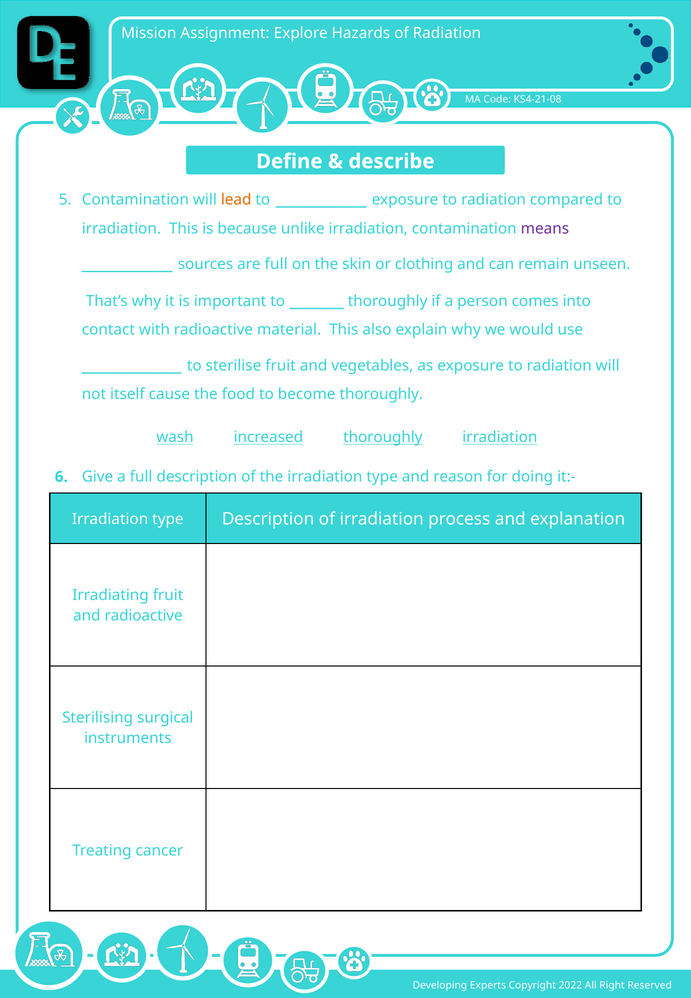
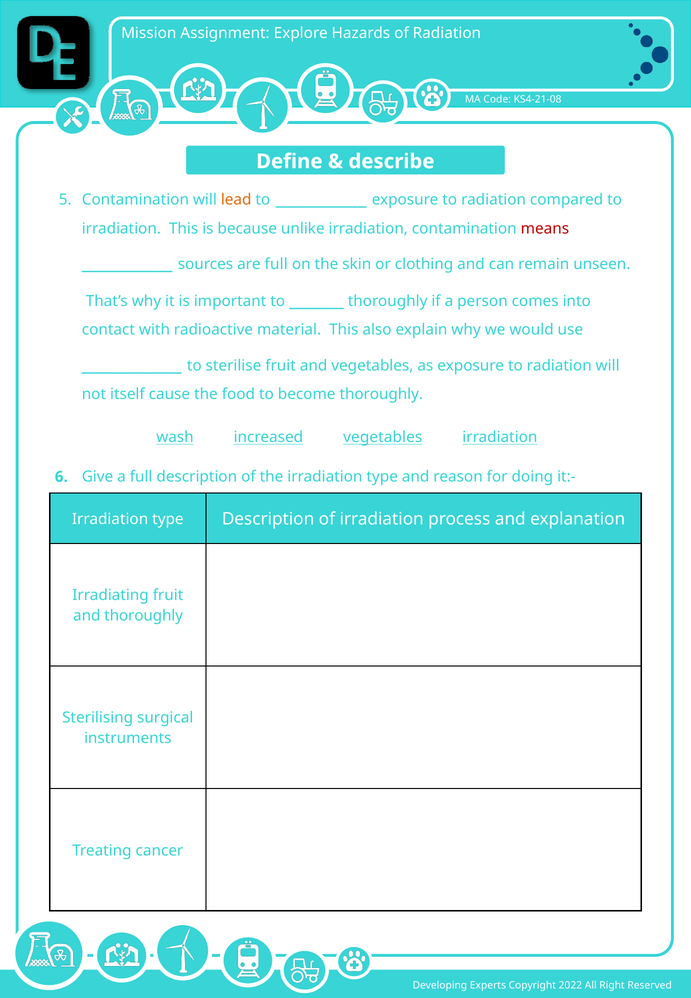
means colour: purple -> red (545, 229)
increased thoroughly: thoroughly -> vegetables (383, 437)
and radioactive: radioactive -> thoroughly (144, 616)
